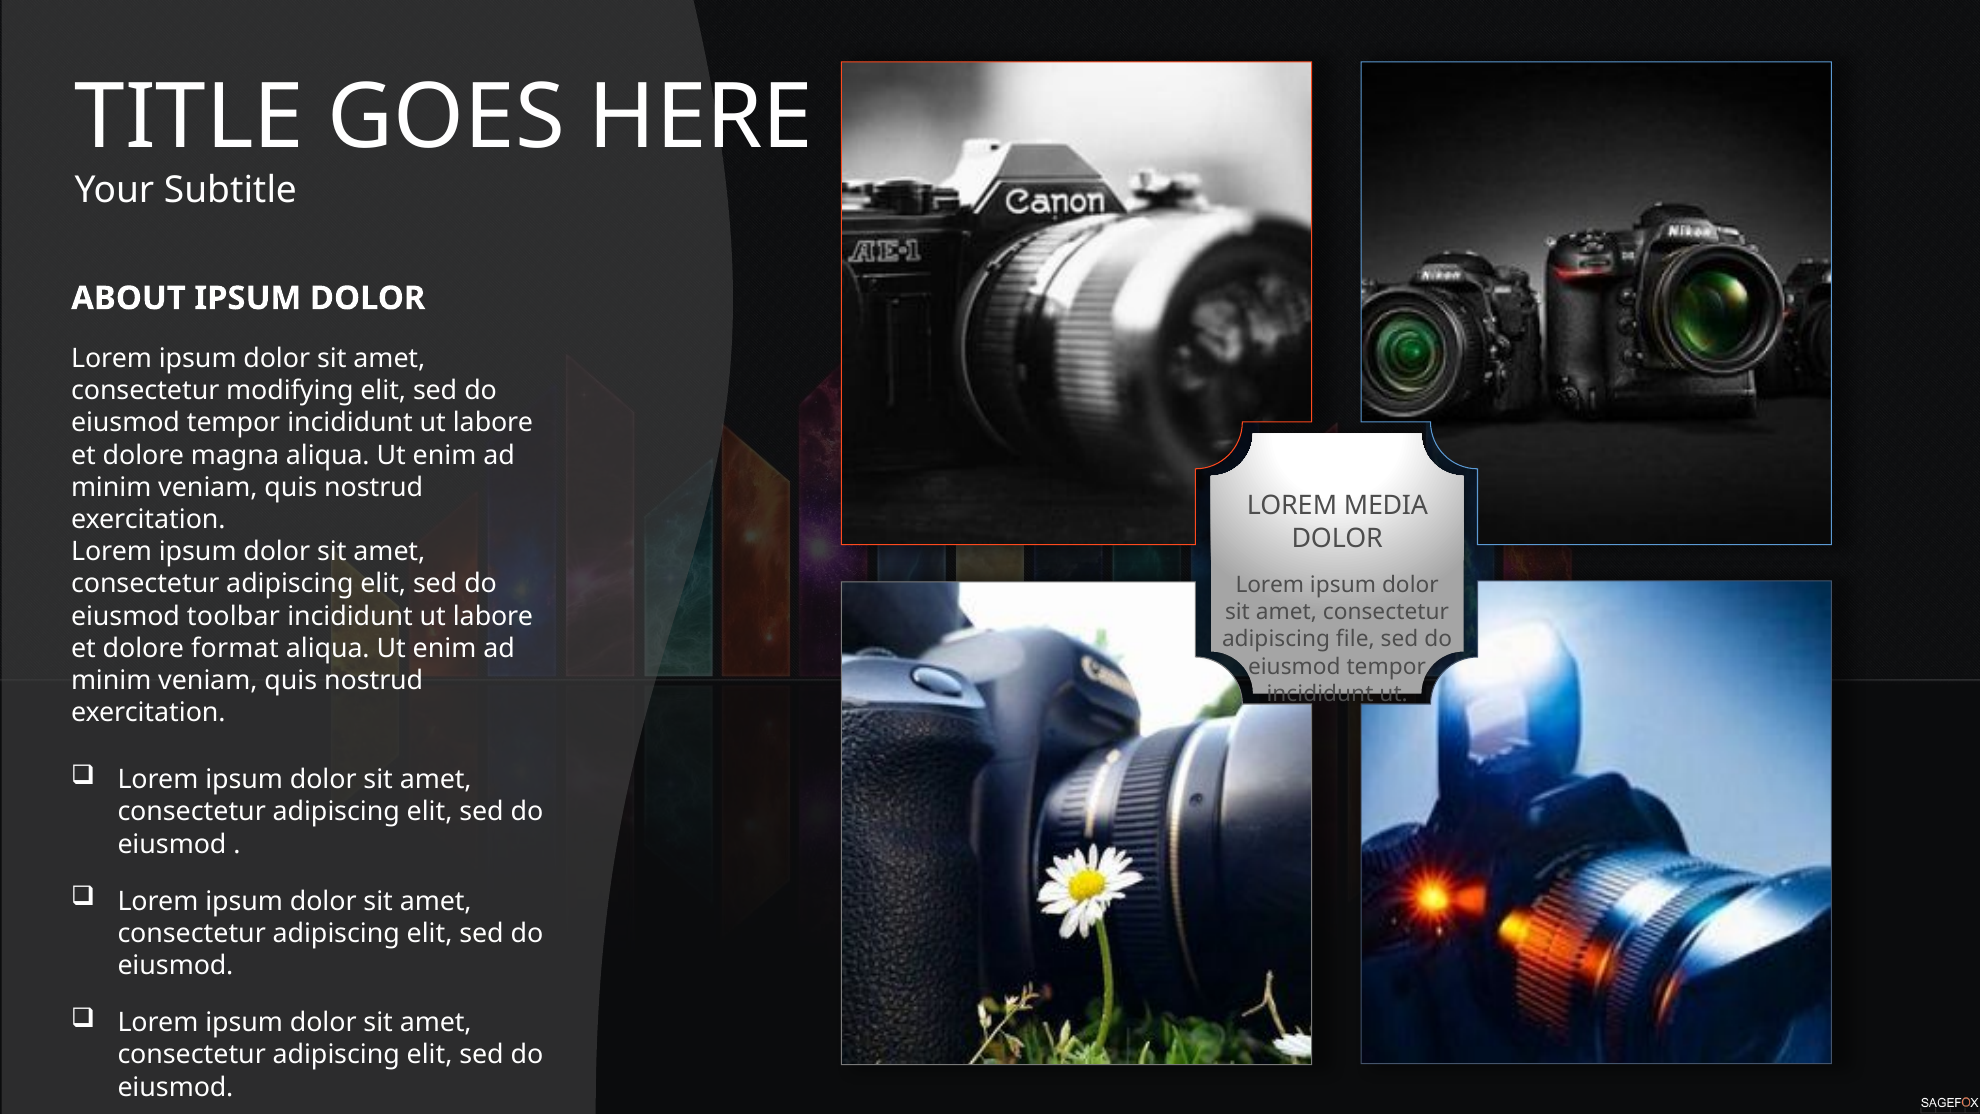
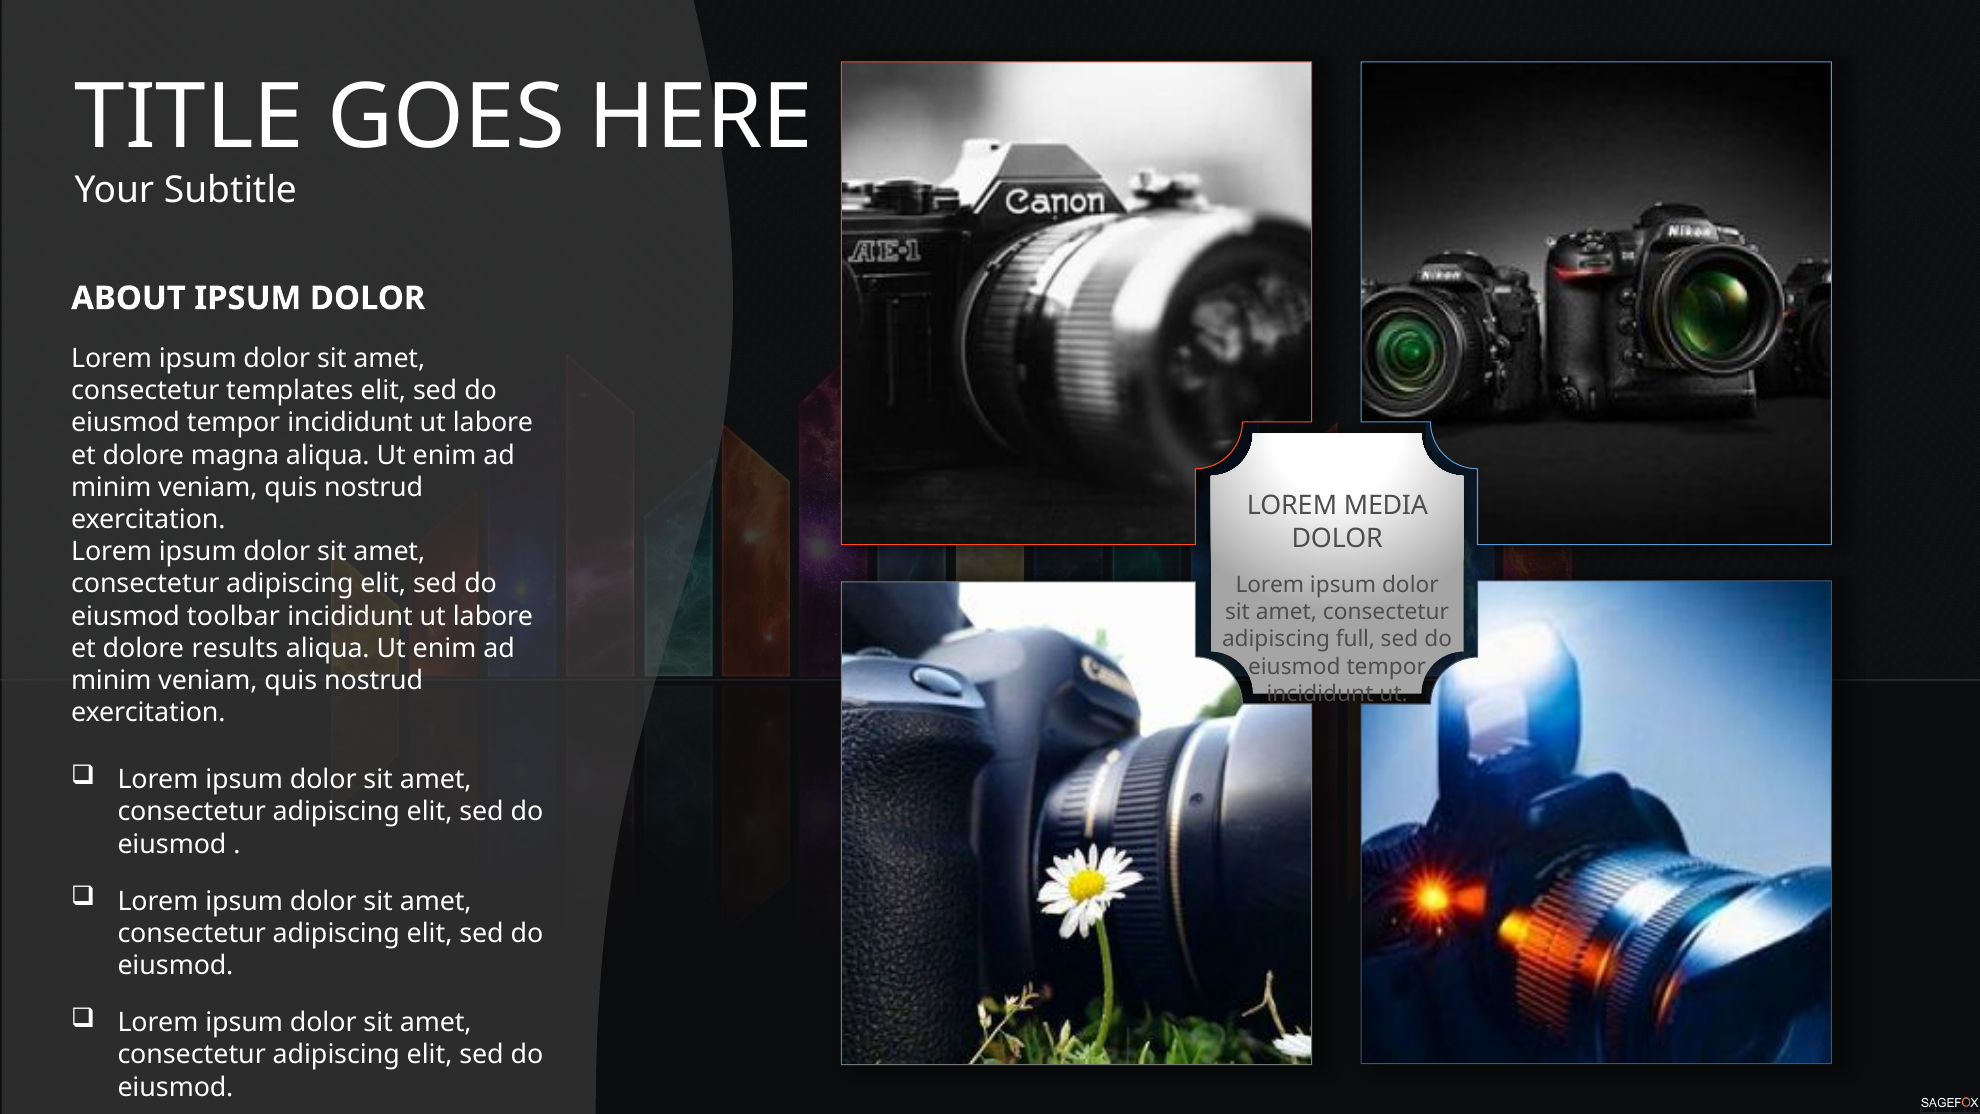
modifying: modifying -> templates (290, 391)
file: file -> full (1356, 639)
format: format -> results (235, 648)
